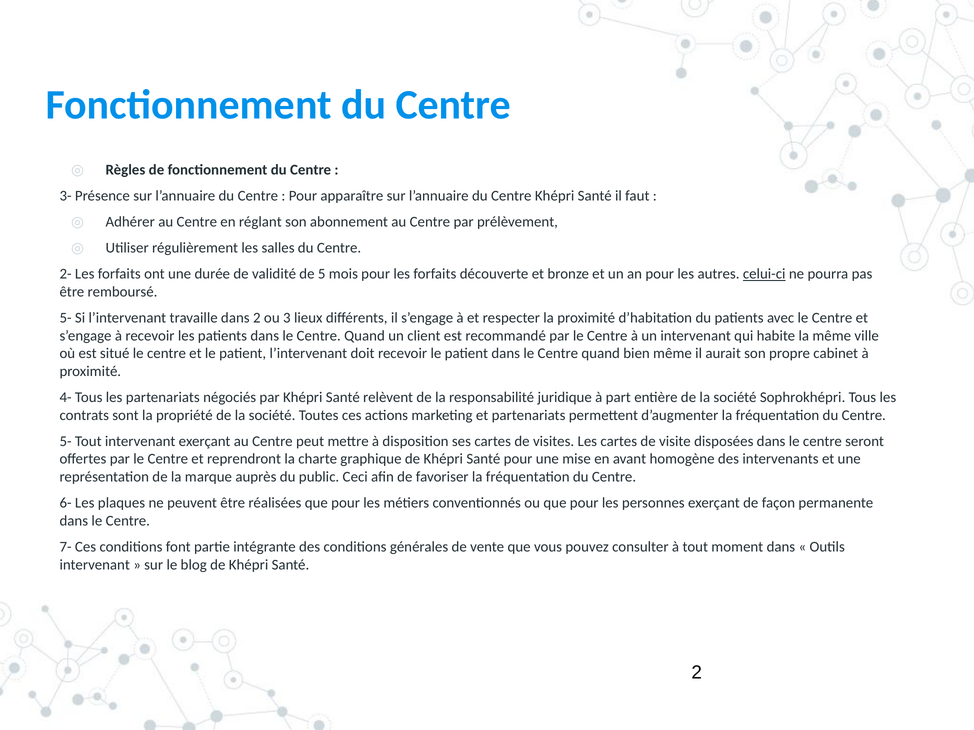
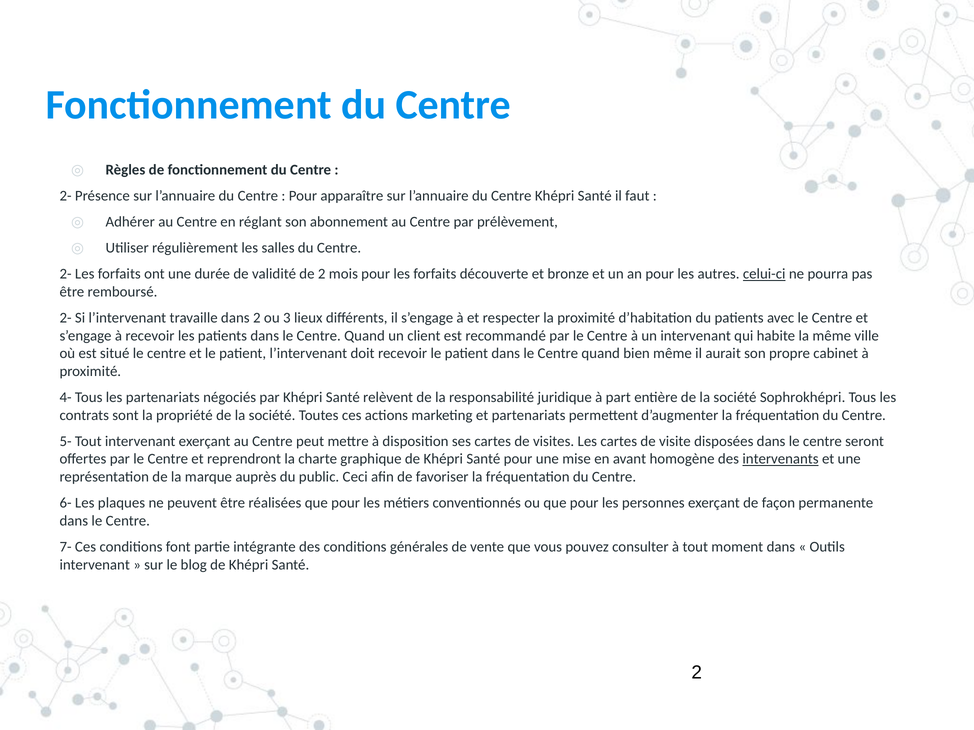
3-: 3- -> 2- (66, 196)
de 5: 5 -> 2 (322, 274)
5-: 5- -> 2- (66, 318)
intervenants underline: none -> present (781, 459)
